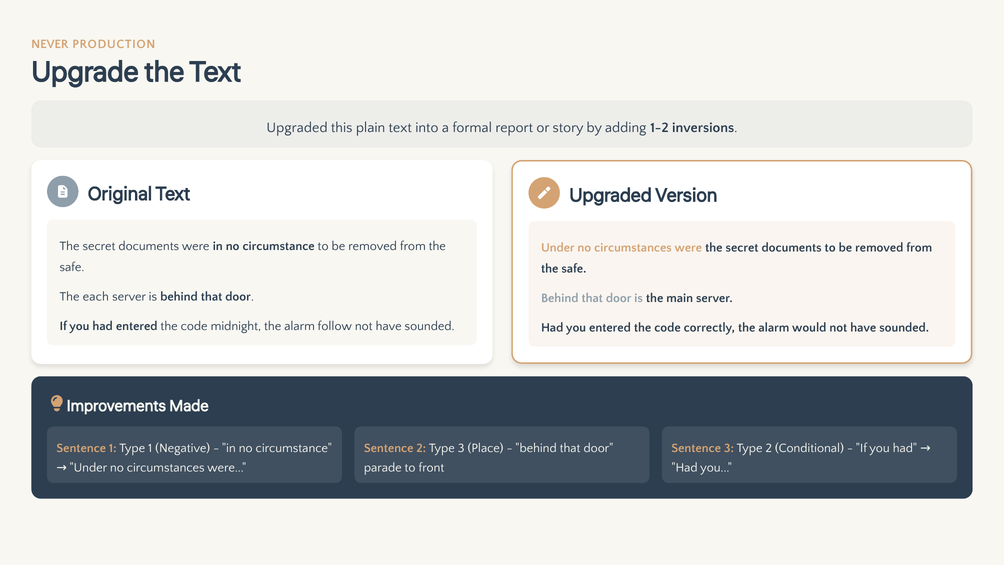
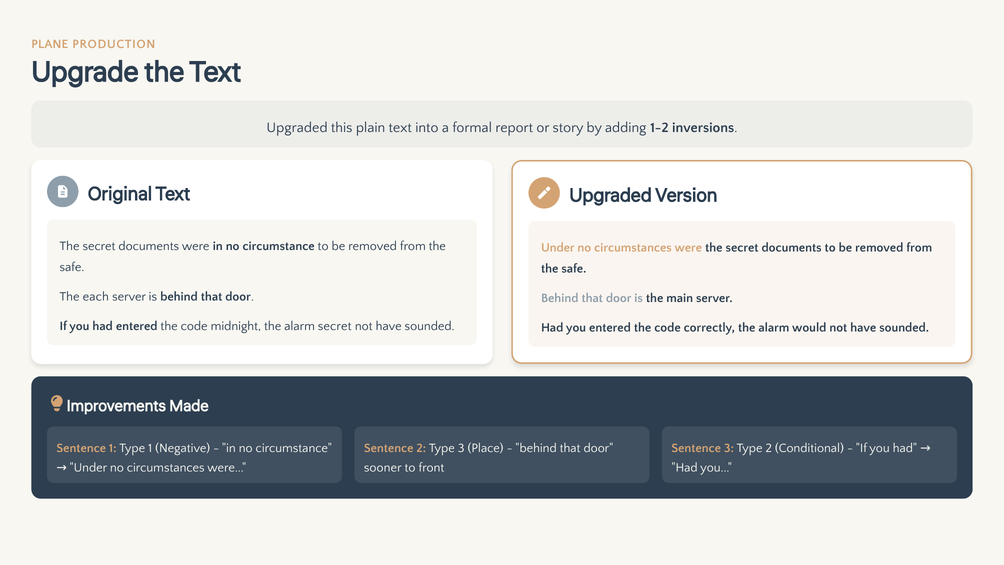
NEVER: NEVER -> PLANE (50, 44)
alarm follow: follow -> secret (335, 326)
parade: parade -> sooner (383, 467)
